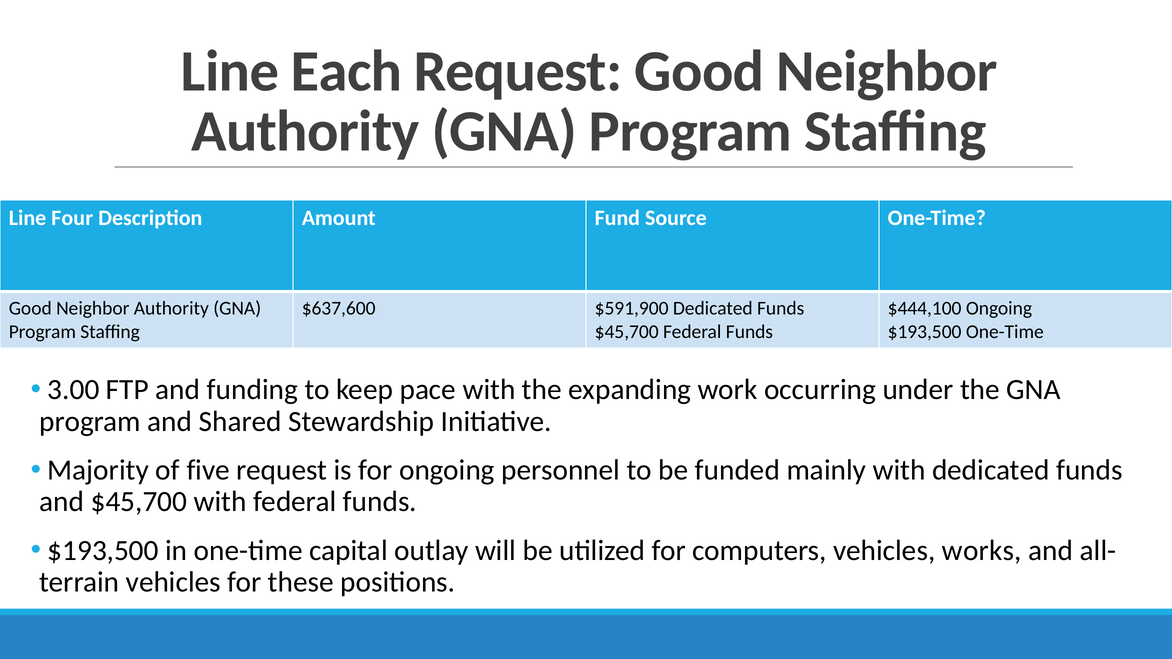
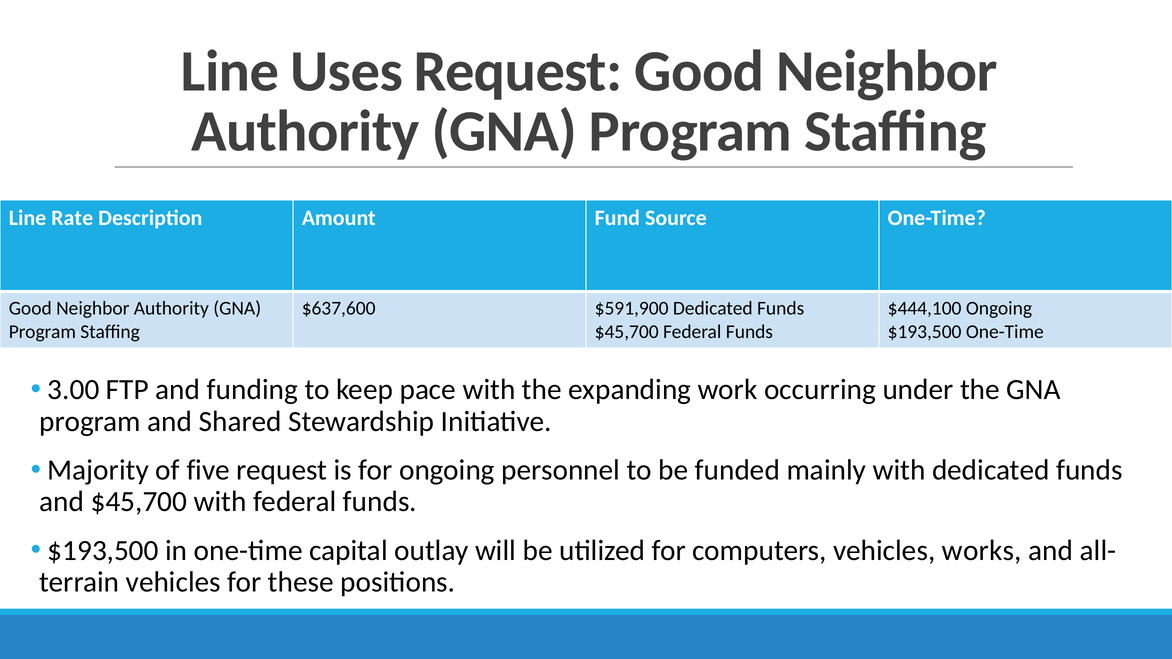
Each: Each -> Uses (347, 72)
Four: Four -> Rate (72, 218)
